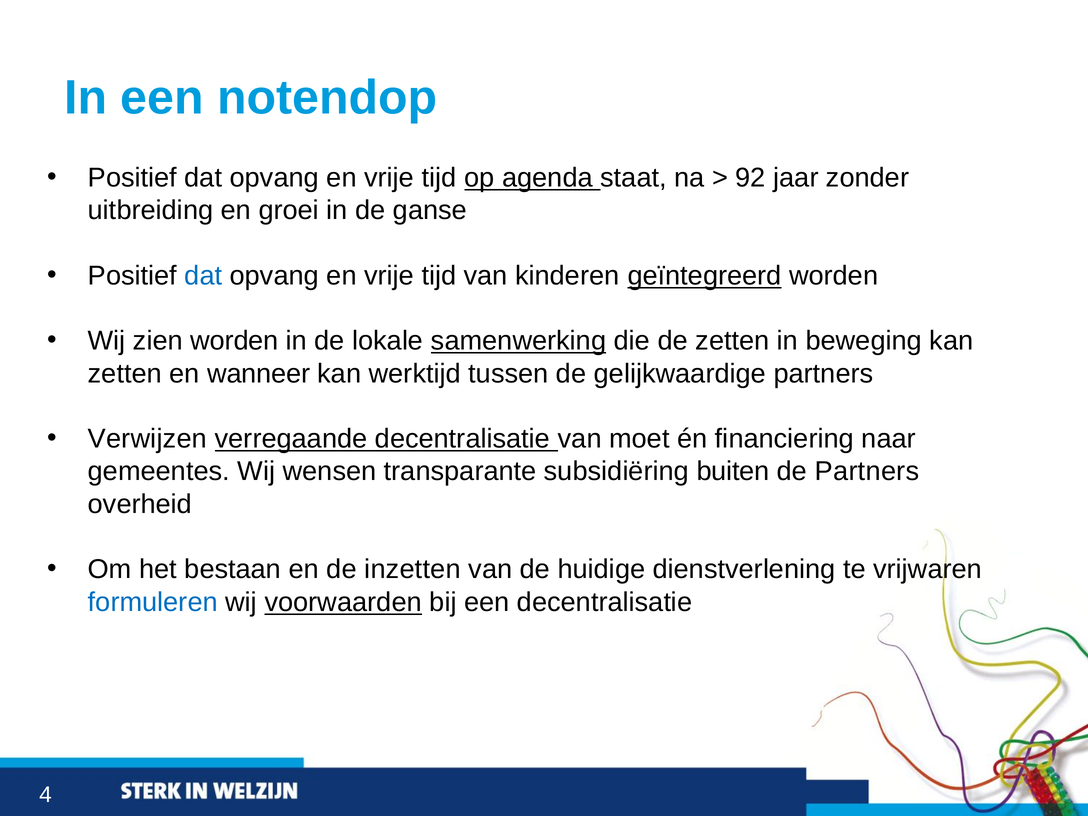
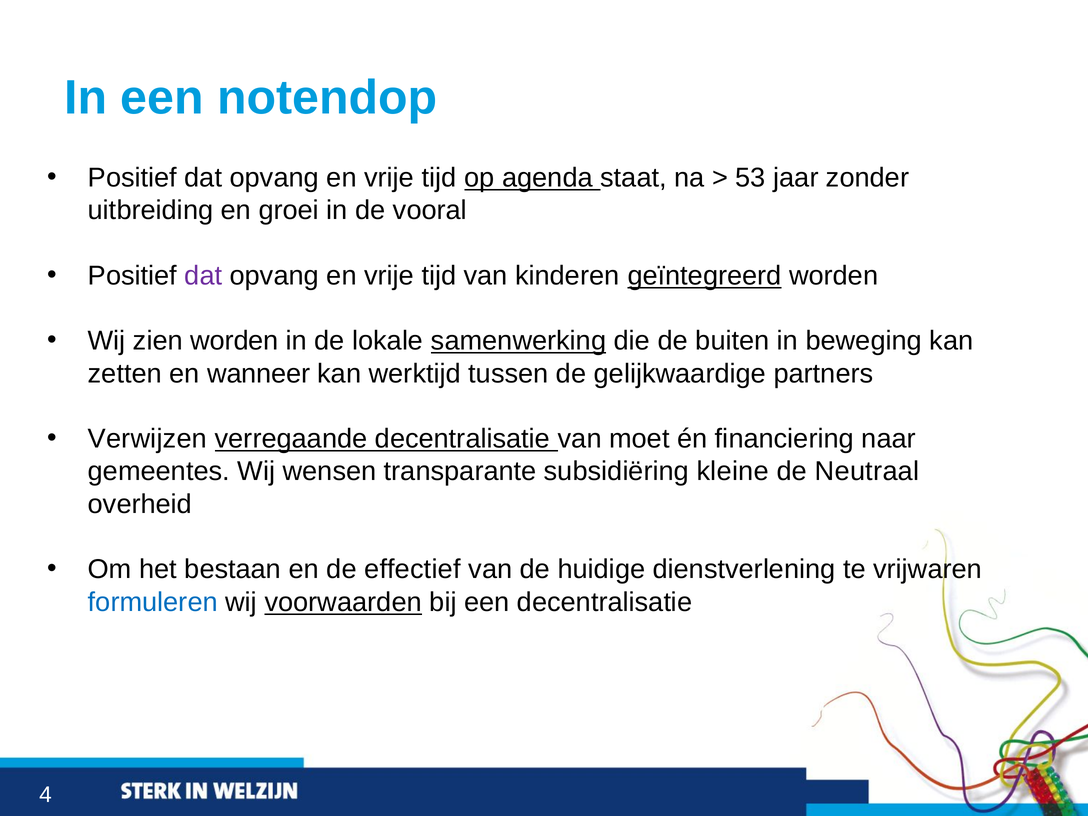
92: 92 -> 53 (750, 178)
ganse: ganse -> vooral (430, 210)
dat colour: blue -> purple (203, 276)
de zetten: zetten -> buiten (732, 341)
buiten: buiten -> kleine (733, 471)
de Partners: Partners -> Neutraal (867, 471)
inzetten: inzetten -> effectief (412, 569)
